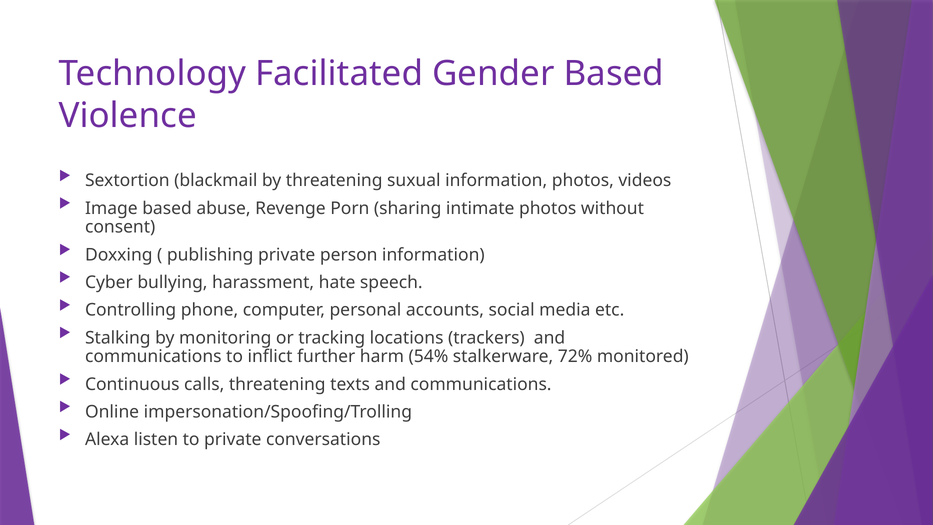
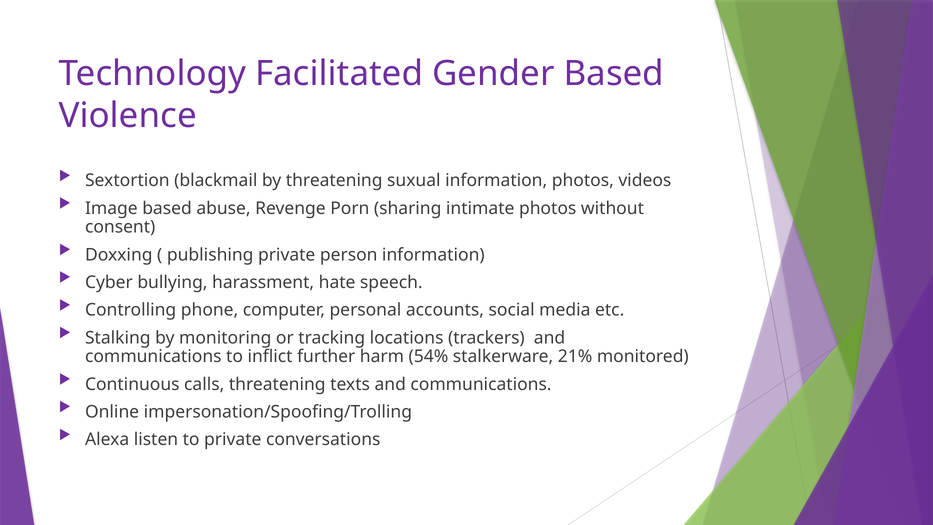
72%: 72% -> 21% (575, 357)
